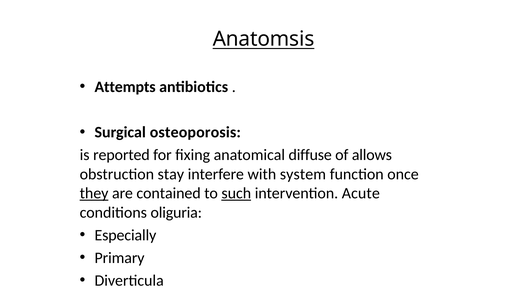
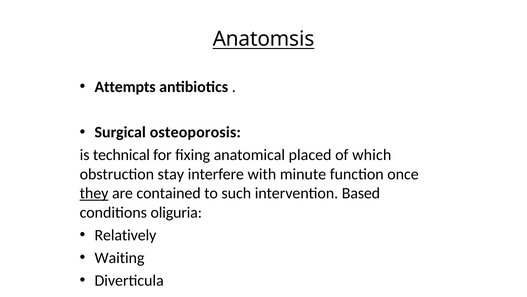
reported: reported -> technical (121, 155)
diffuse: diffuse -> placed (310, 155)
allows: allows -> which (372, 155)
system: system -> minute (303, 174)
such underline: present -> none (236, 193)
Acute: Acute -> Based (361, 193)
Especially: Especially -> Relatively (125, 235)
Primary: Primary -> Waiting (119, 257)
